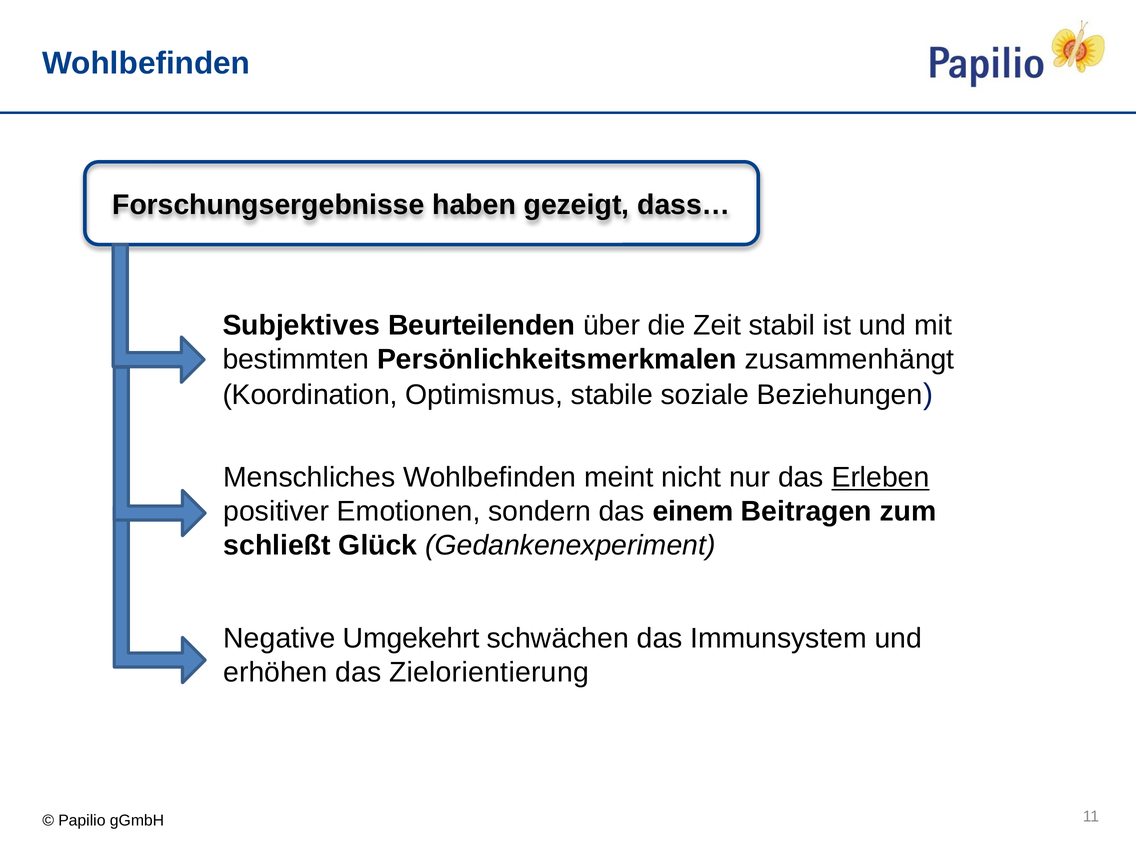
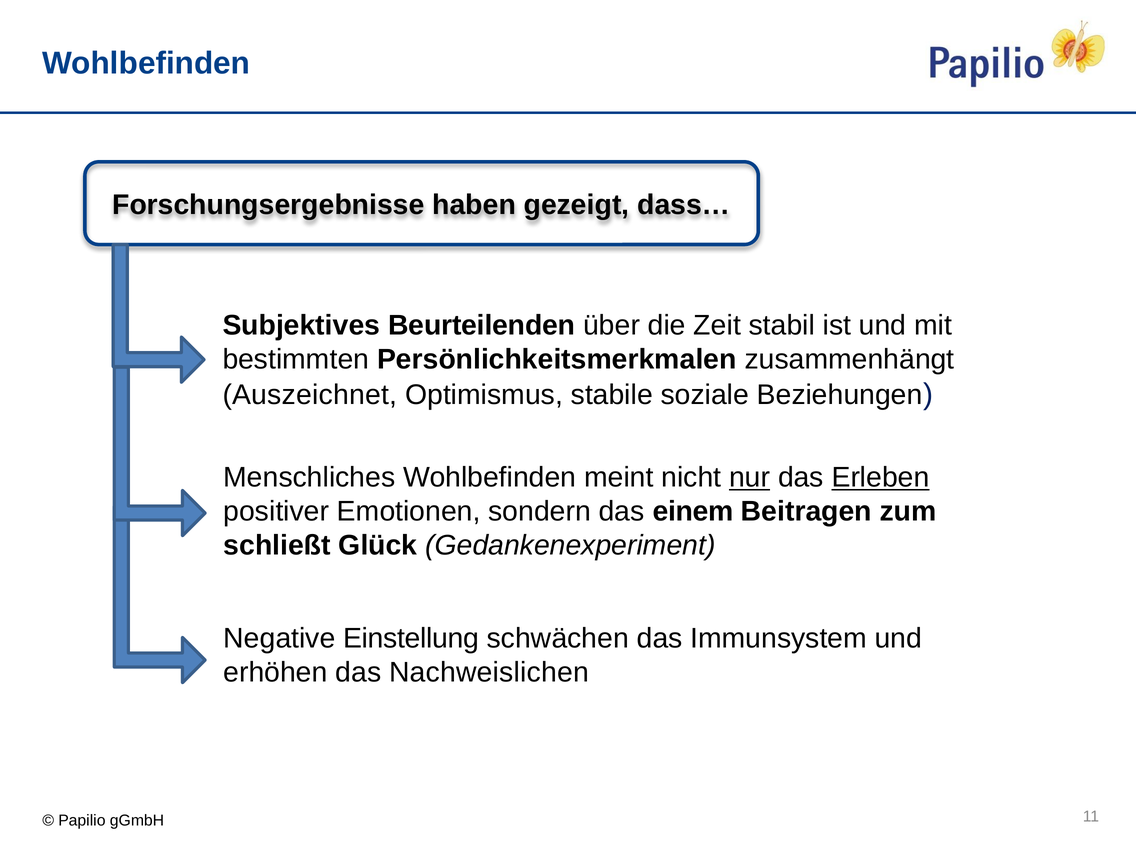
Koordination: Koordination -> Auszeichnet (310, 395)
nur underline: none -> present (750, 477)
Umgekehrt: Umgekehrt -> Einstellung (411, 638)
Zielorientierung: Zielorientierung -> Nachweislichen (489, 672)
